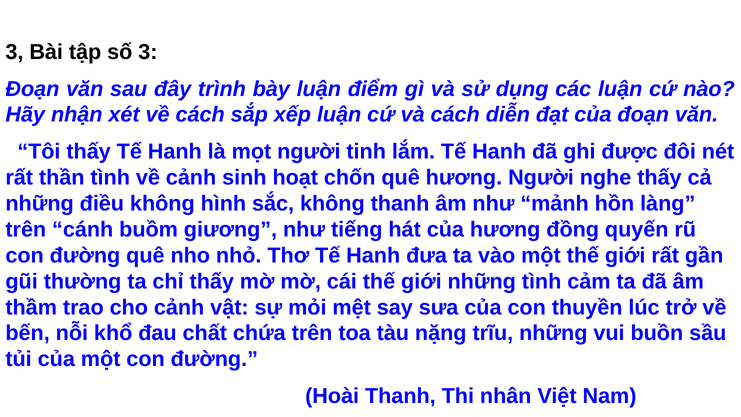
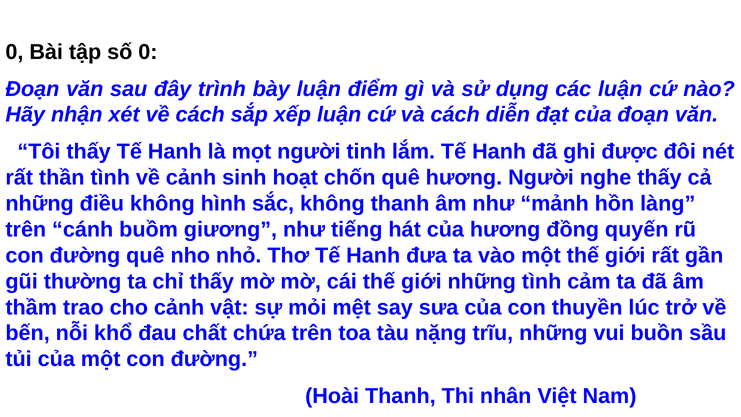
3: 3 -> 0 (14, 52)
số 3: 3 -> 0 (148, 52)
